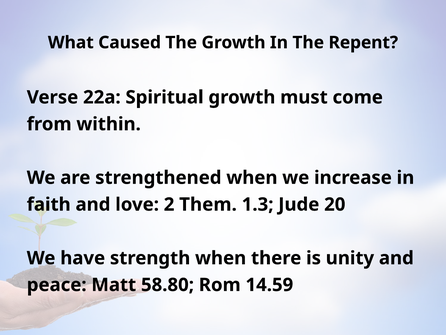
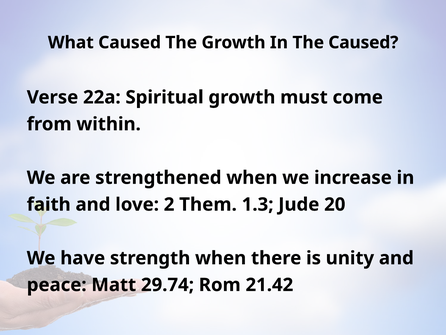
The Repent: Repent -> Caused (363, 42)
58.80: 58.80 -> 29.74 (167, 285)
14.59: 14.59 -> 21.42 (269, 285)
